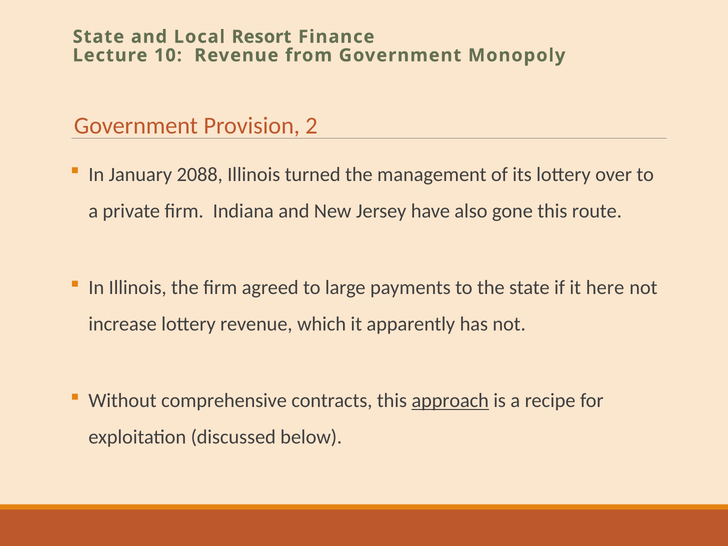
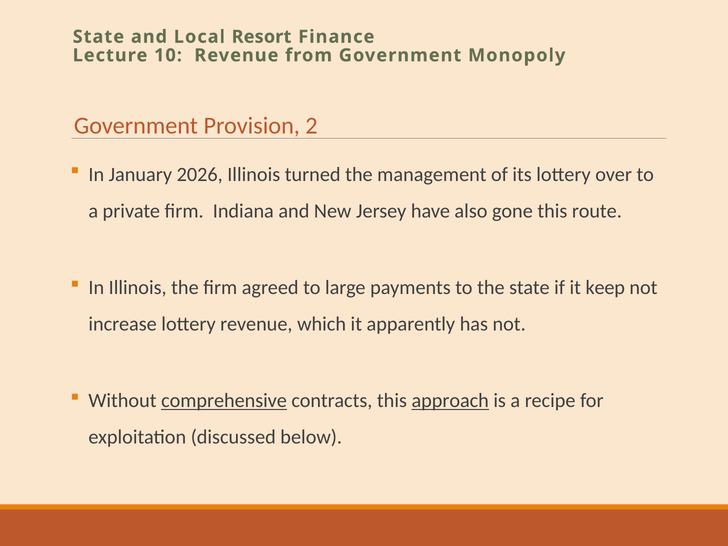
2088: 2088 -> 2026 (200, 174)
here: here -> keep (605, 288)
comprehensive underline: none -> present (224, 401)
